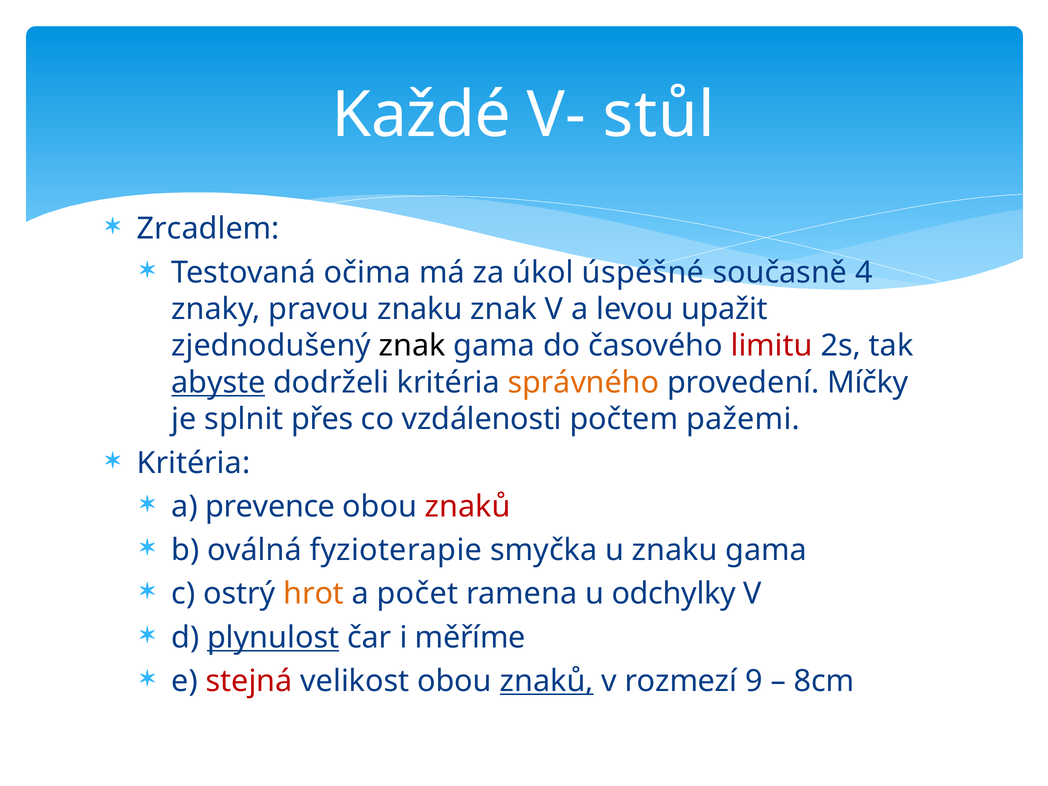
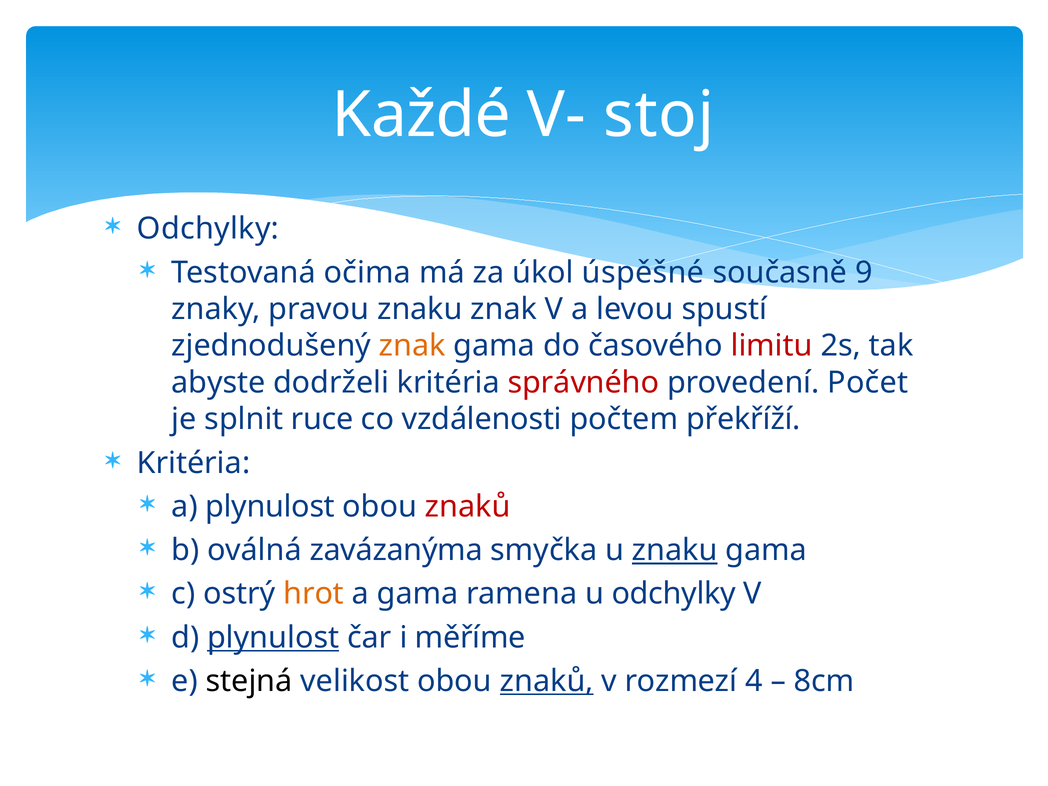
stůl: stůl -> stoj (659, 115)
Zrcadlem: Zrcadlem -> Odchylky (208, 229)
4: 4 -> 9 (864, 273)
upažit: upažit -> spustí (724, 309)
znak colour: black -> orange (412, 346)
abyste underline: present -> none (218, 383)
správného colour: orange -> red (583, 383)
Míčky: Míčky -> Počet (868, 383)
přes: přes -> ruce (322, 419)
pažemi: pažemi -> překříží (743, 419)
a prevence: prevence -> plynulost (270, 507)
fyzioterapie: fyzioterapie -> zavázanýma (396, 550)
znaku underline: none -> present (675, 550)
a počet: počet -> gama (418, 594)
stejná colour: red -> black (249, 681)
9: 9 -> 4 (754, 681)
